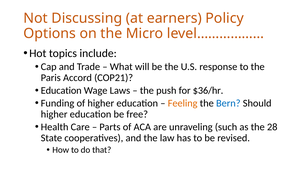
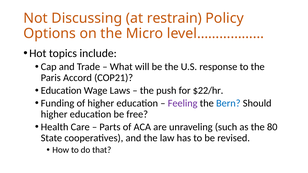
earners: earners -> restrain (174, 18)
$36/hr: $36/hr -> $22/hr (208, 91)
Feeling colour: orange -> purple (183, 103)
28: 28 -> 80 (272, 127)
